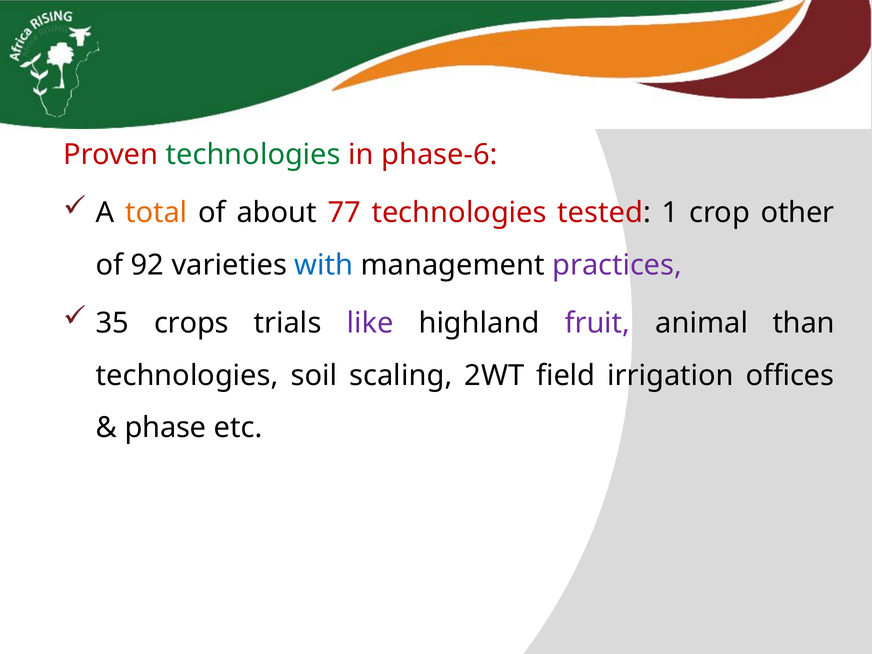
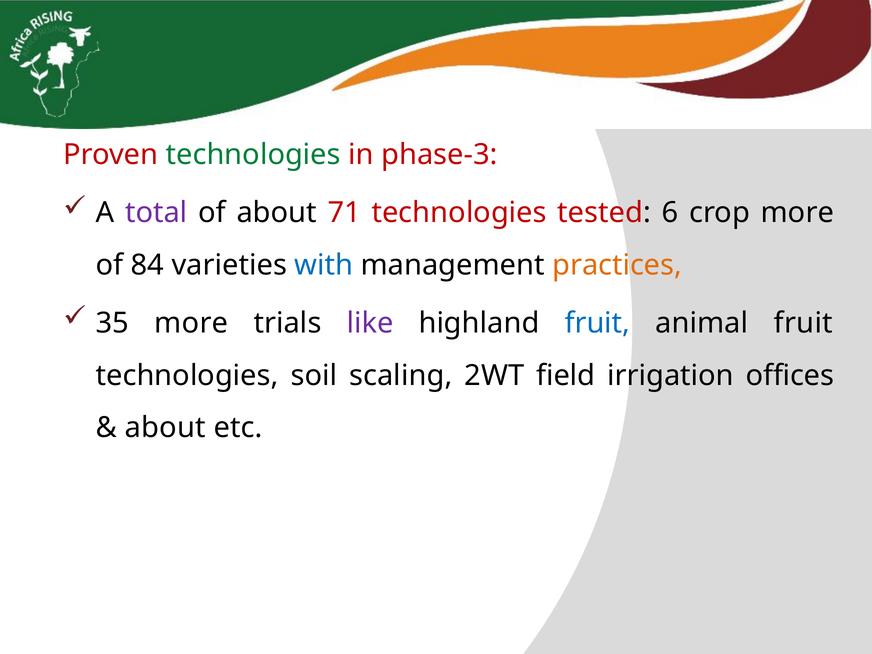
phase-6: phase-6 -> phase-3 (439, 155)
total colour: orange -> purple (156, 213)
77: 77 -> 71 (344, 213)
1: 1 -> 6 (670, 213)
crop other: other -> more (797, 213)
92: 92 -> 84 (147, 265)
practices colour: purple -> orange (617, 265)
35 crops: crops -> more (191, 323)
fruit colour: purple -> blue (597, 323)
animal than: than -> fruit (803, 323)
phase: phase -> about (165, 428)
